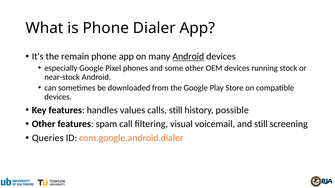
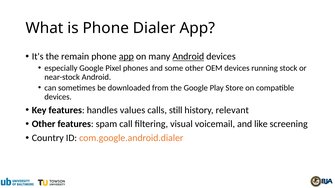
app underline: none -> present (126, 57)
possible: possible -> relevant (232, 110)
and still: still -> like (261, 124)
Queries: Queries -> Country (48, 138)
